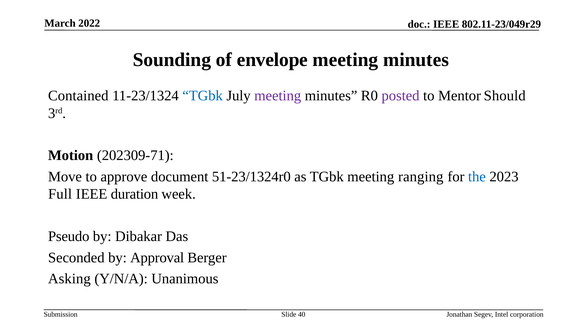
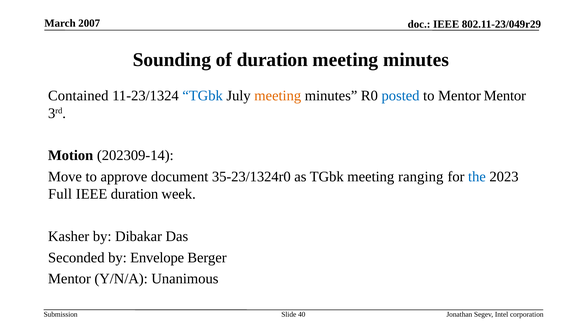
2022: 2022 -> 2007 (89, 23)
of envelope: envelope -> duration (272, 60)
meeting colour: purple -> orange (278, 96)
posted colour: purple -> blue (401, 96)
Mentor Should: Should -> Mentor (505, 96)
202309-71: 202309-71 -> 202309-14 (135, 155)
51-23/1324r0: 51-23/1324r0 -> 35-23/1324r0 (251, 176)
Pseudo: Pseudo -> Kasher (69, 236)
Approval: Approval -> Envelope (157, 257)
Asking: Asking -> Mentor (69, 278)
